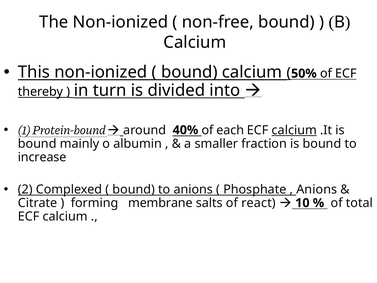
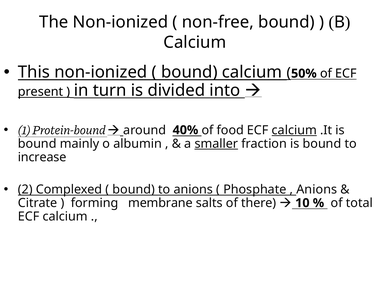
thereby: thereby -> present (40, 92)
each: each -> food (230, 130)
smaller underline: none -> present (216, 144)
react: react -> there (259, 203)
